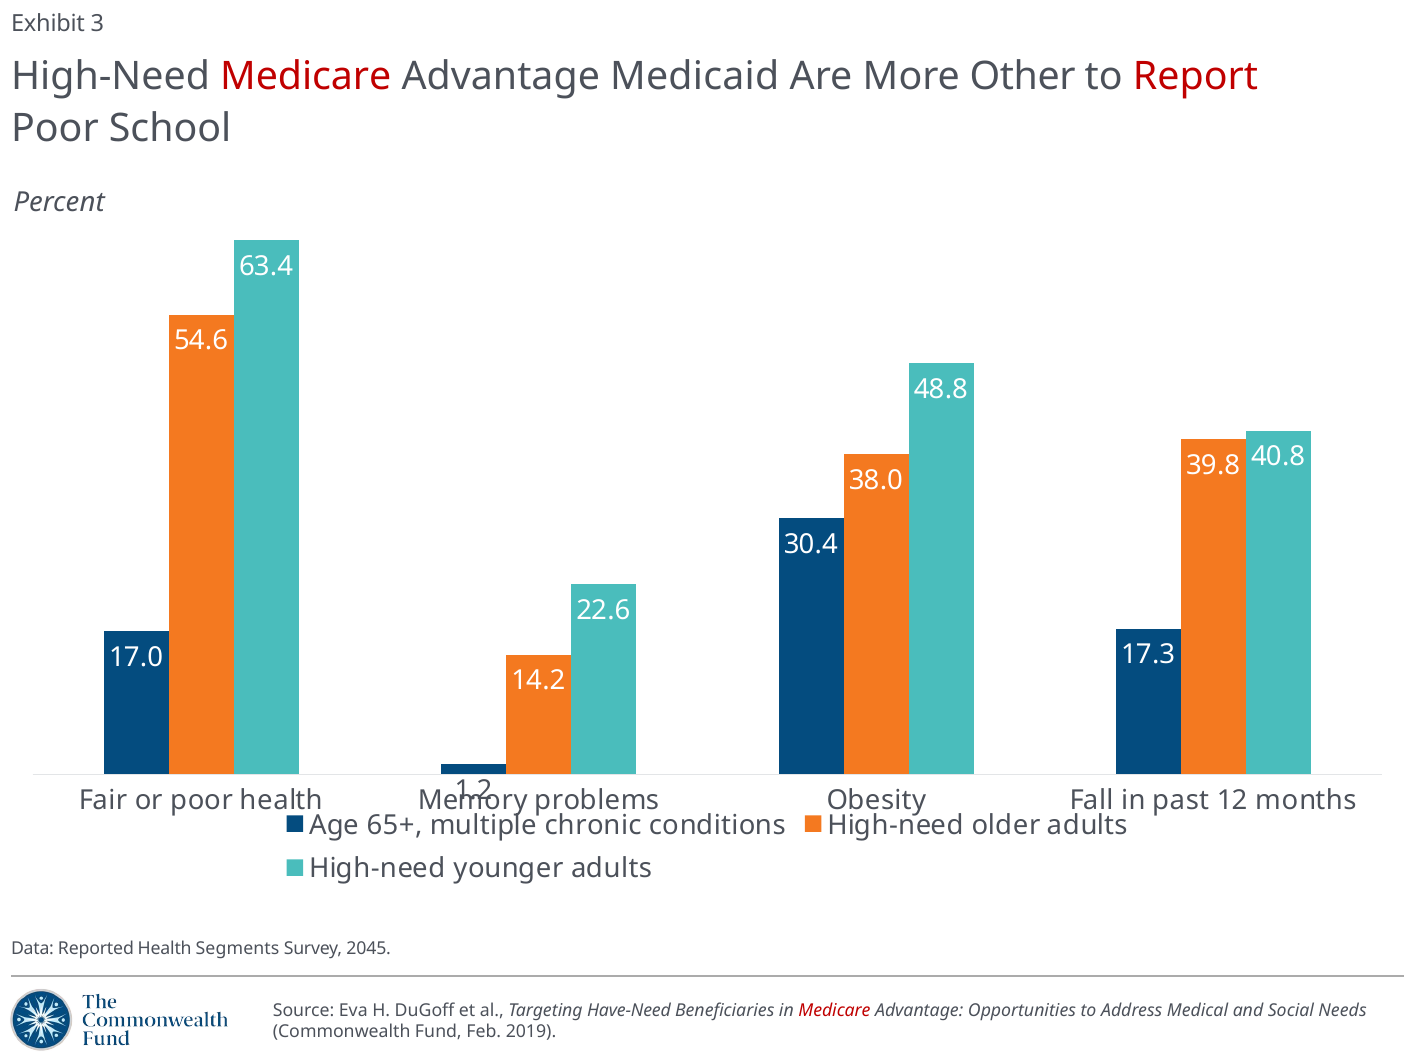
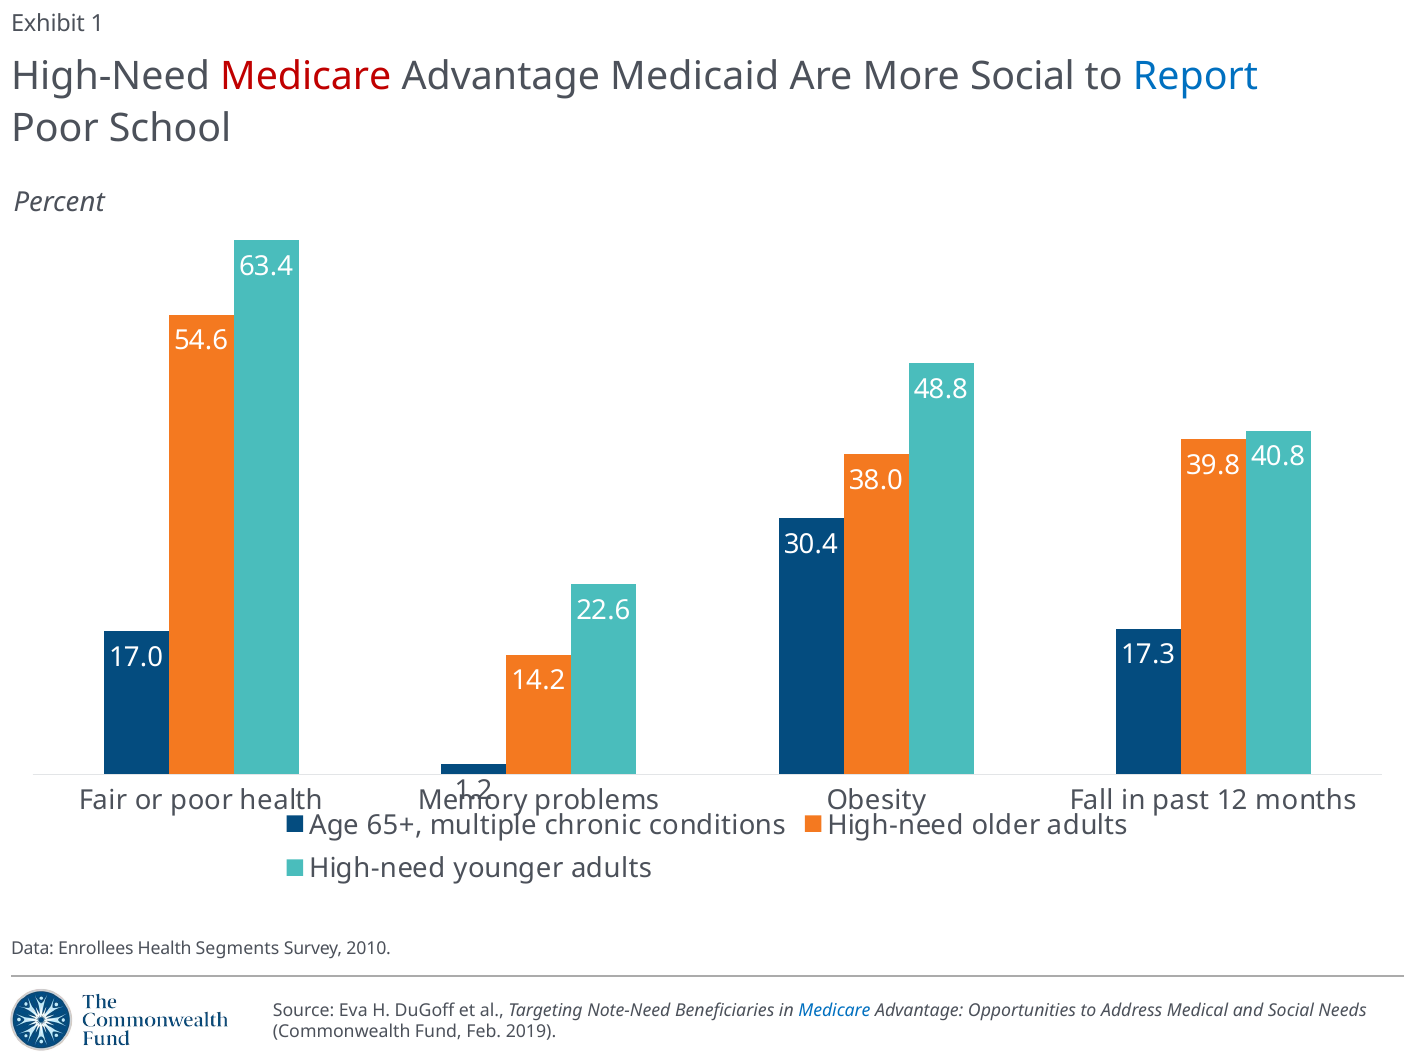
3: 3 -> 1 (97, 23)
More Other: Other -> Social (1023, 77)
Report colour: red -> blue (1196, 77)
Reported: Reported -> Enrollees (96, 949)
2045: 2045 -> 2010 (369, 949)
Have-Need: Have-Need -> Note-Need (629, 1011)
Medicare colour: red -> blue (834, 1011)
